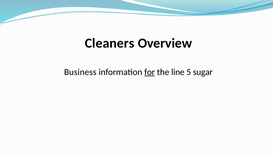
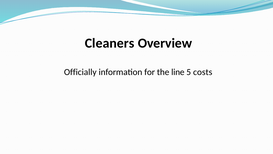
Business: Business -> Officially (80, 72)
for underline: present -> none (150, 72)
sugar: sugar -> costs (203, 72)
